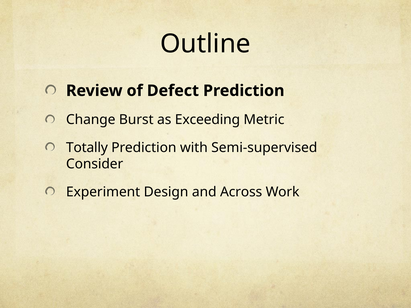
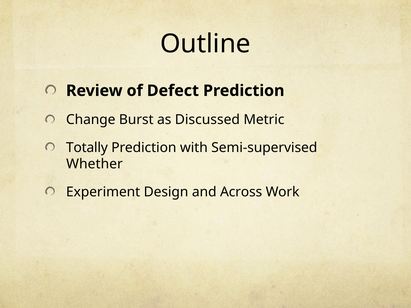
Exceeding: Exceeding -> Discussed (207, 120)
Consider: Consider -> Whether (95, 164)
